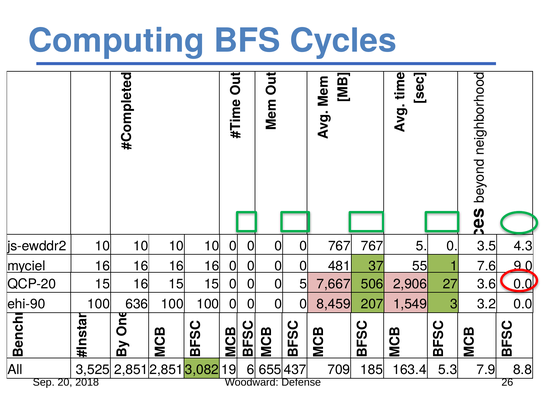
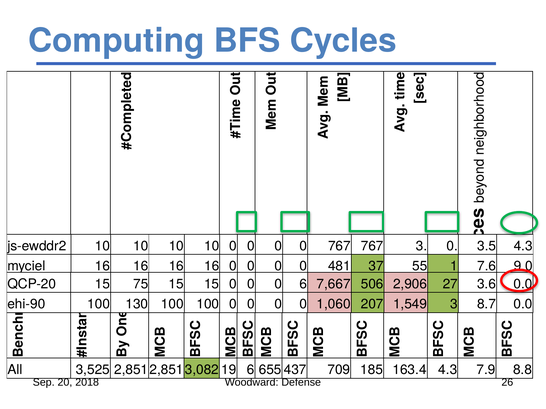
767 5: 5 -> 3 (422, 246)
15 16: 16 -> 75 (141, 284)
0 5: 5 -> 6 (303, 284)
636: 636 -> 130 (137, 305)
8,459: 8,459 -> 1,060 (334, 305)
3.2: 3.2 -> 8.7 (487, 305)
163.4 5.3: 5.3 -> 4.3 (448, 370)
